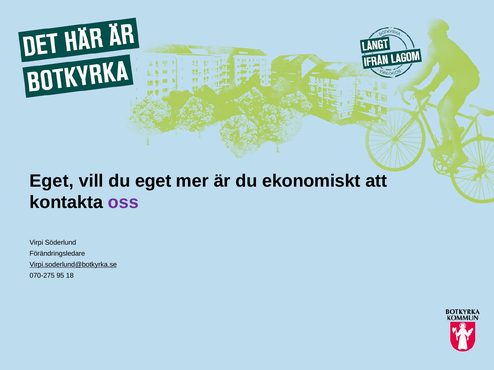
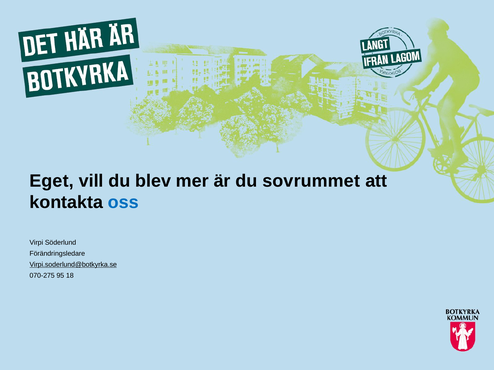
du eget: eget -> blev (153, 181)
ekonomiskt: ekonomiskt -> sovrummet (311, 181)
oss colour: purple -> blue (123, 203)
